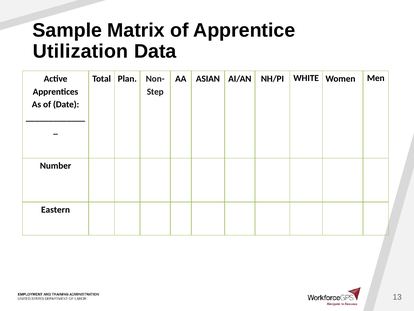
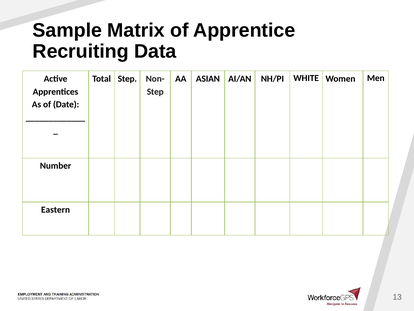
Utilization: Utilization -> Recruiting (81, 51)
Total Plan: Plan -> Step (127, 79)
